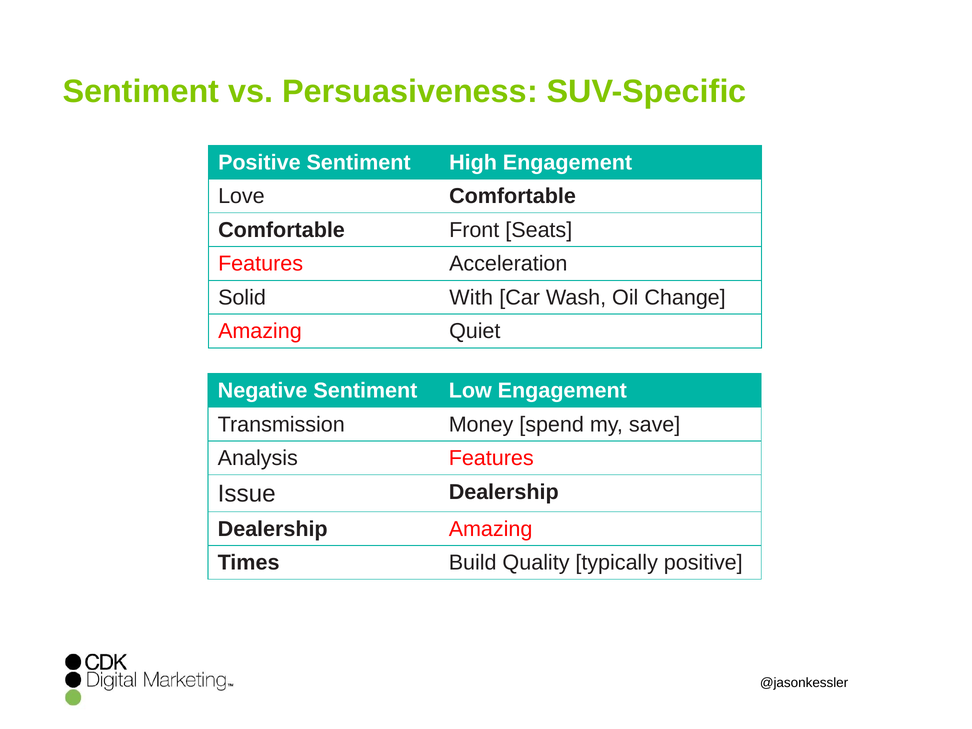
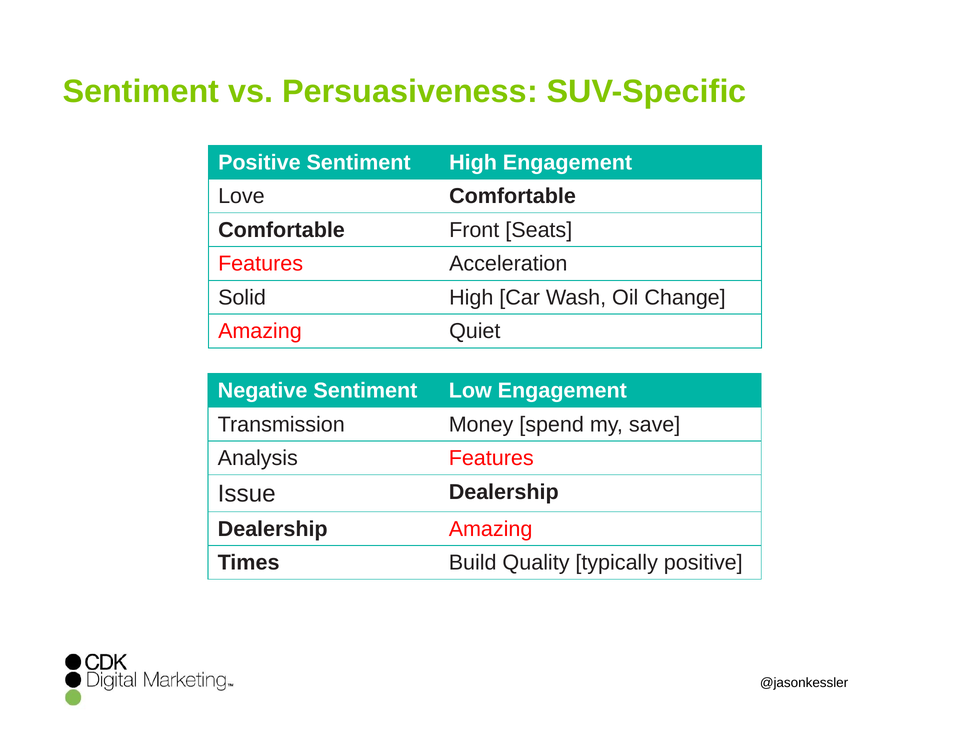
Solid With: With -> High (471, 297)
